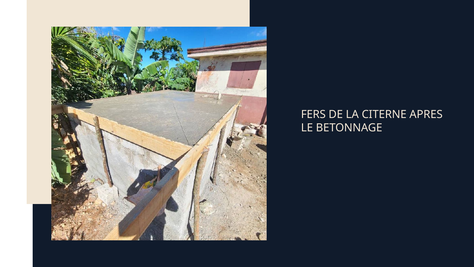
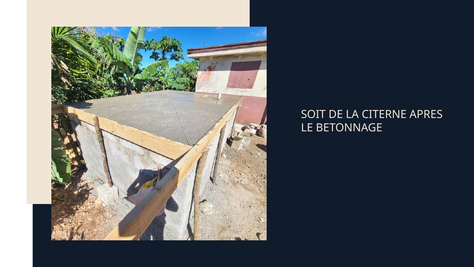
FERS: FERS -> SOIT (313, 114)
